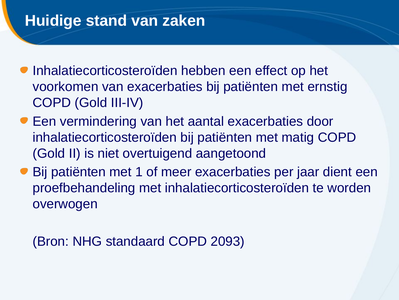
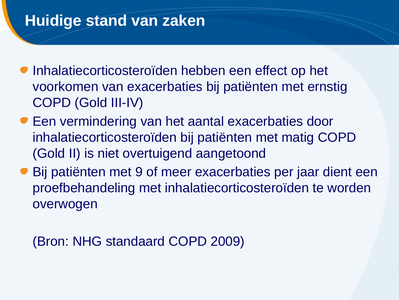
1: 1 -> 9 (139, 172)
2093: 2093 -> 2009 (228, 241)
